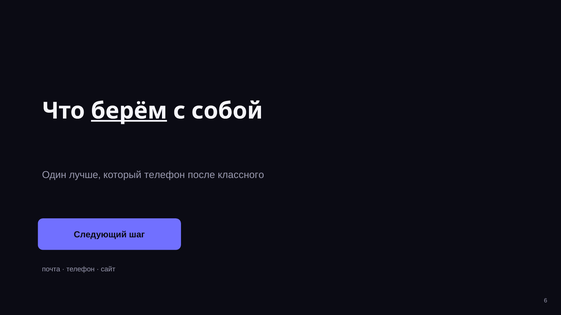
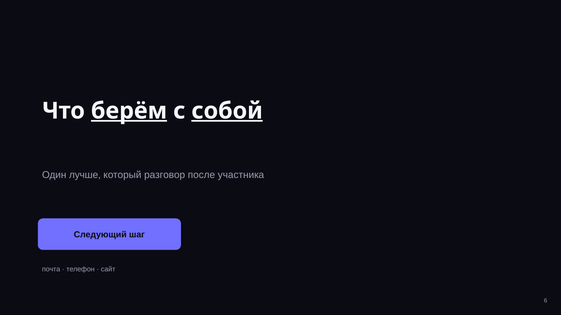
собой underline: none -> present (227, 111)
который телефон: телефон -> разговор (165, 175)
классного: классного -> участника (241, 175)
